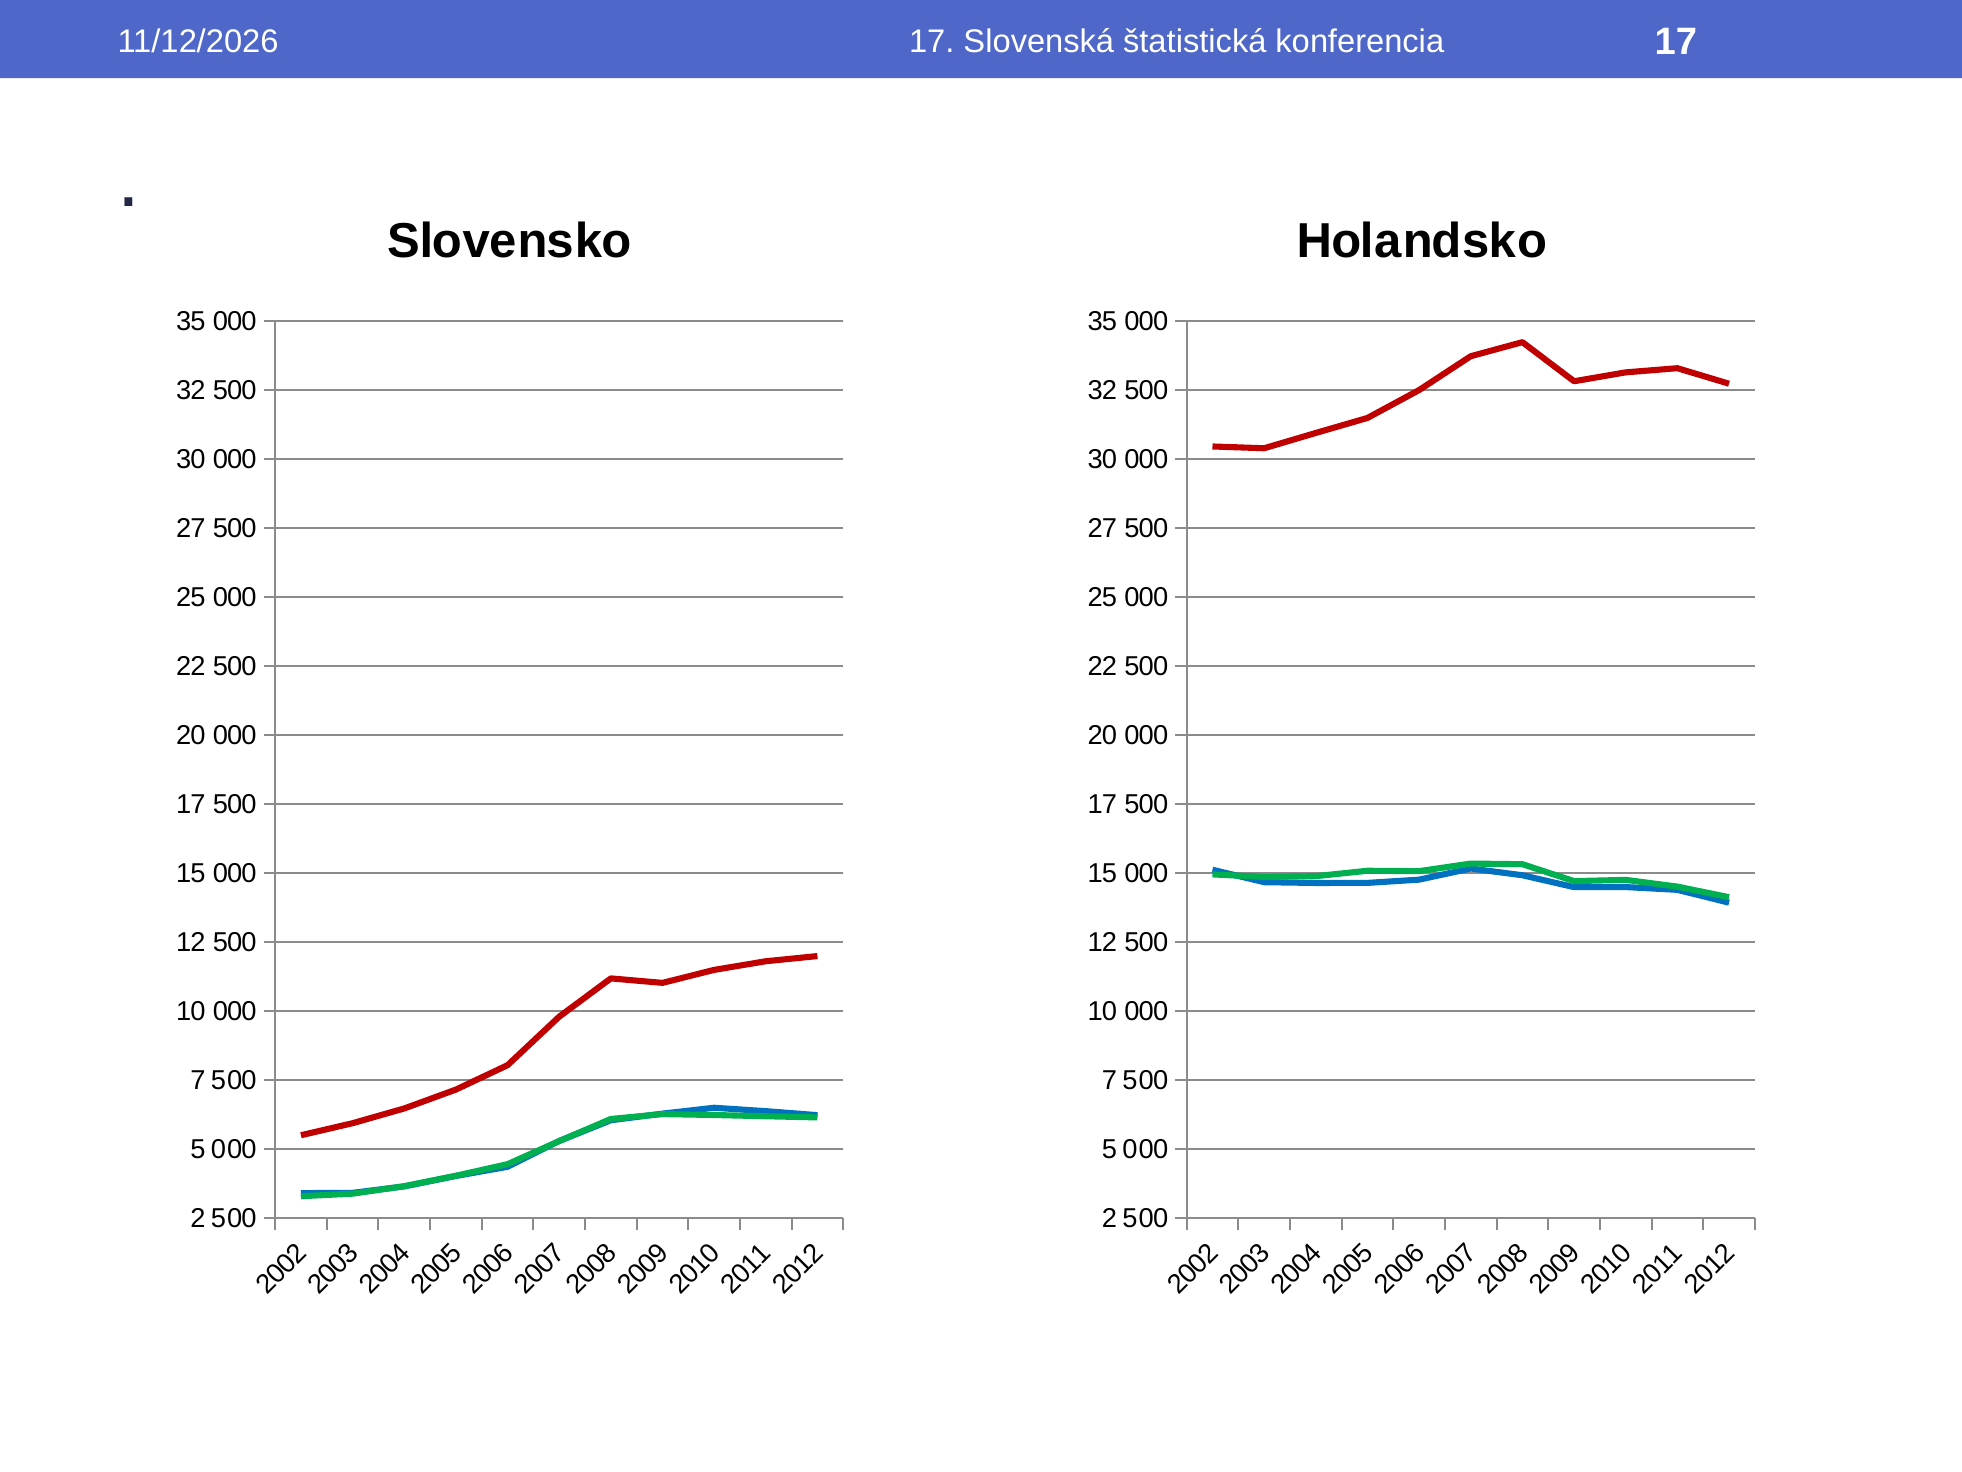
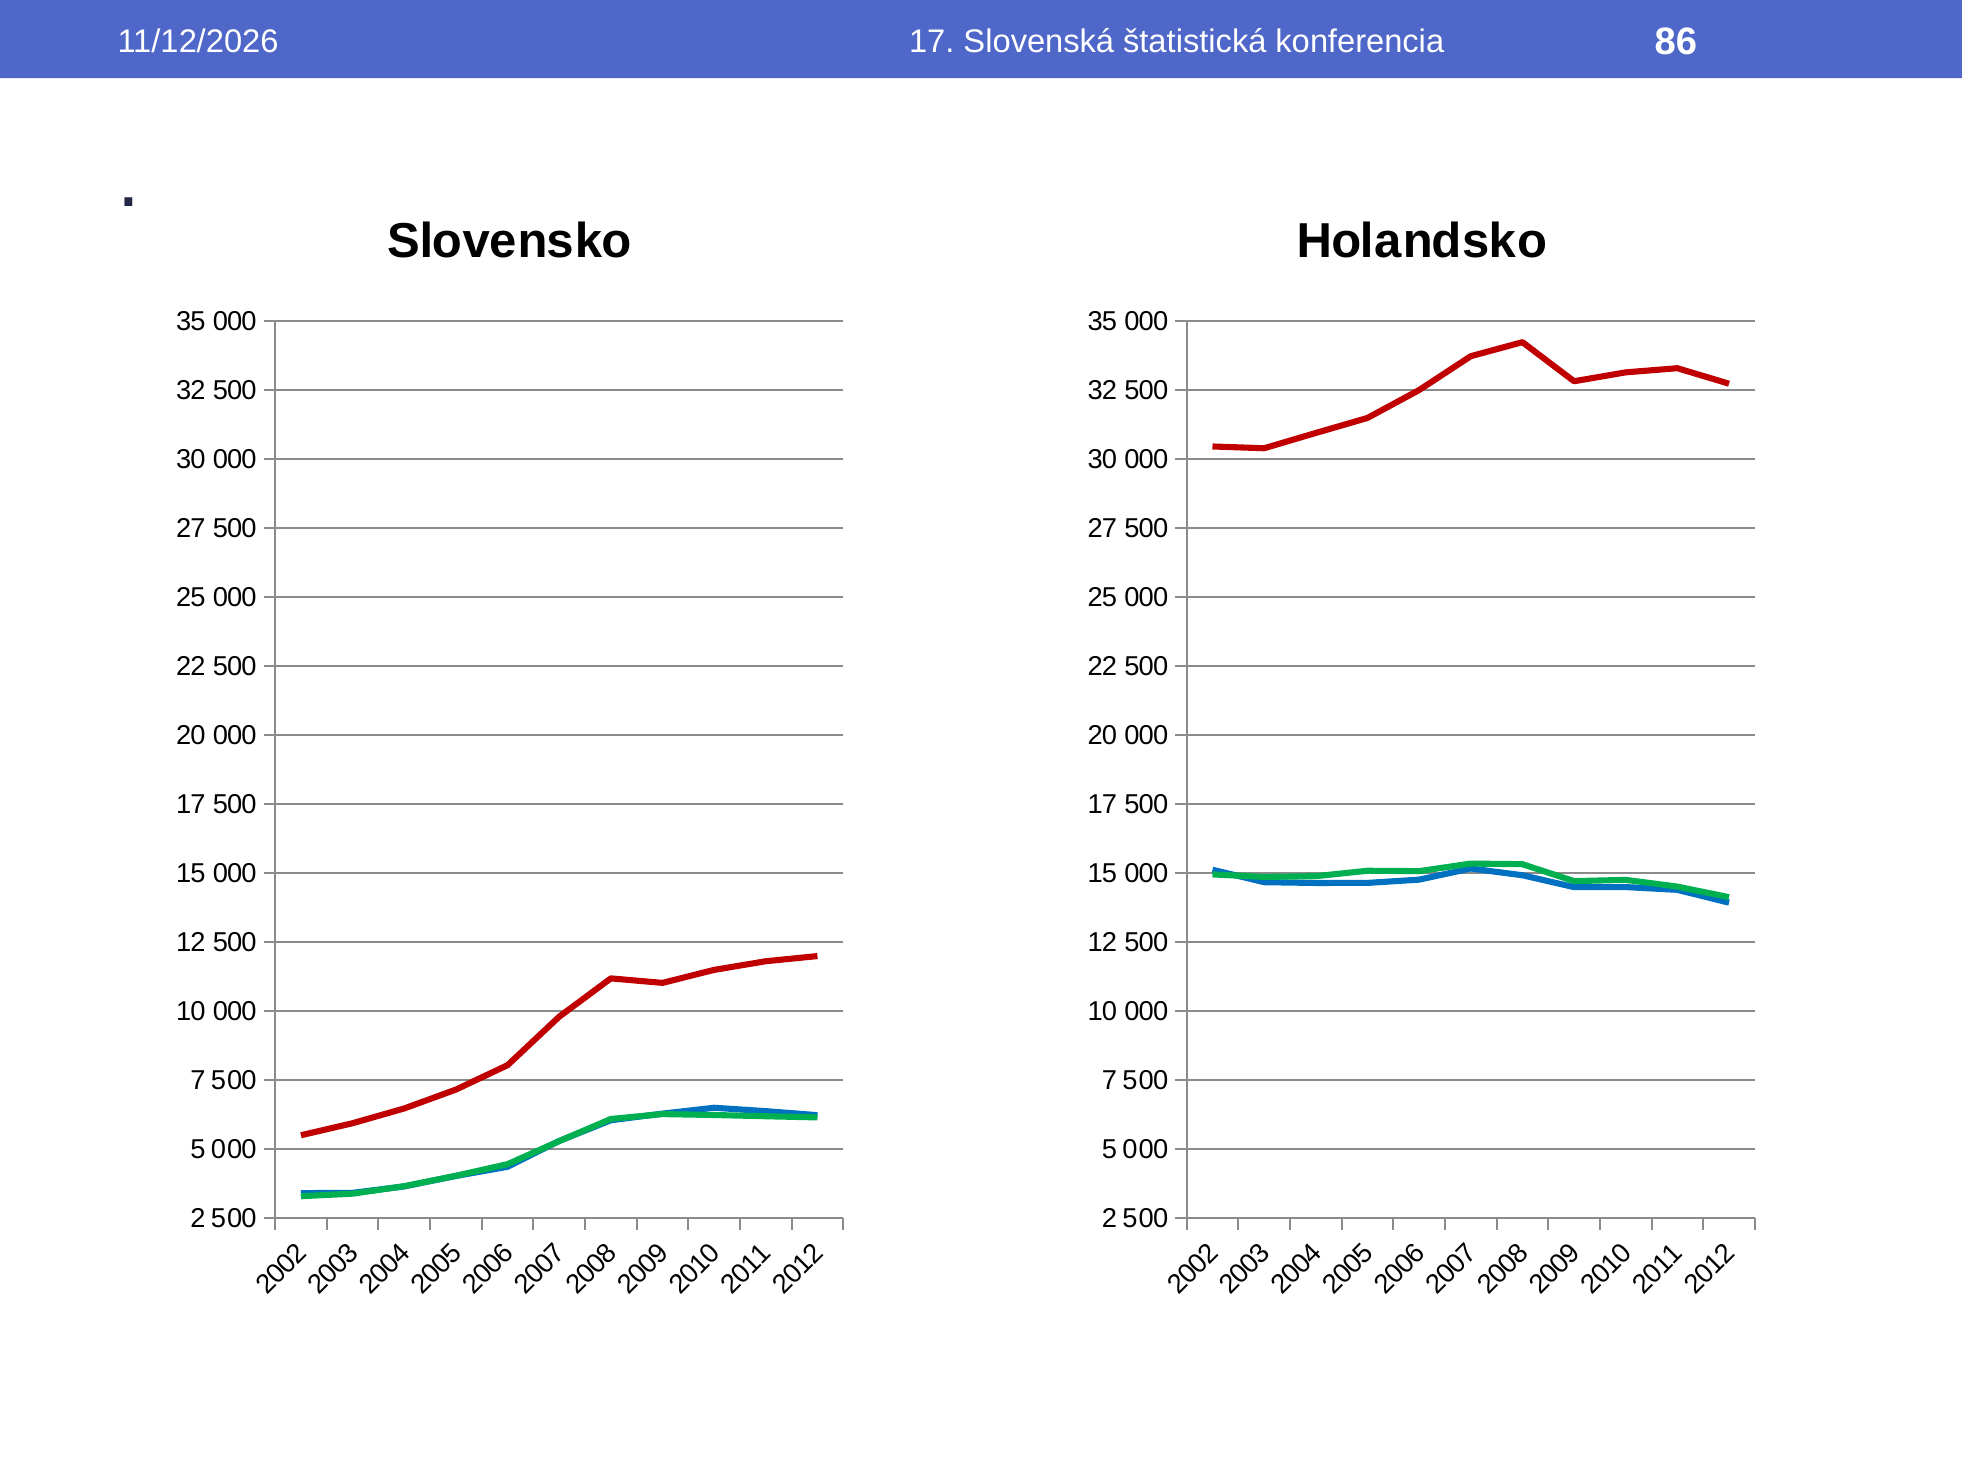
konferencia 17: 17 -> 86 (1676, 42)
